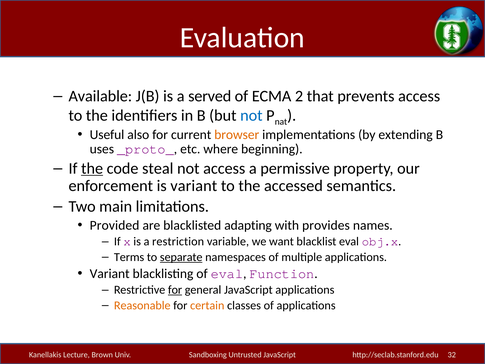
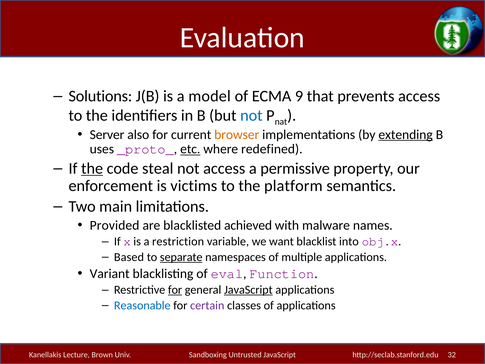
Available: Available -> Solutions (100, 96)
served: served -> model (210, 96)
2: 2 -> 9 (299, 96)
Useful: Useful -> Server (107, 135)
extending underline: none -> present (406, 135)
etc underline: none -> present (190, 149)
beginning: beginning -> redefined (272, 149)
is variant: variant -> victims (194, 186)
accessed: accessed -> platform (293, 186)
adapting: adapting -> achieved (248, 225)
provides: provides -> malware (326, 225)
blacklist eval: eval -> into (349, 241)
Terms: Terms -> Based (129, 257)
JavaScript underline: none -> present (248, 290)
Reasonable colour: orange -> blue (142, 305)
certain colour: orange -> purple (207, 305)
